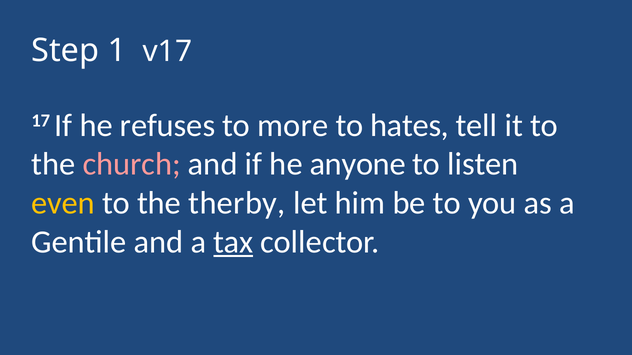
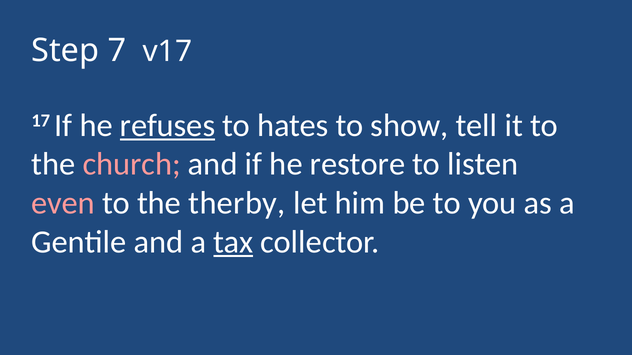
1: 1 -> 7 (117, 51)
refuses underline: none -> present (168, 126)
more: more -> hates (293, 126)
hates: hates -> show (409, 126)
anyone: anyone -> restore (358, 165)
even colour: yellow -> pink (63, 203)
